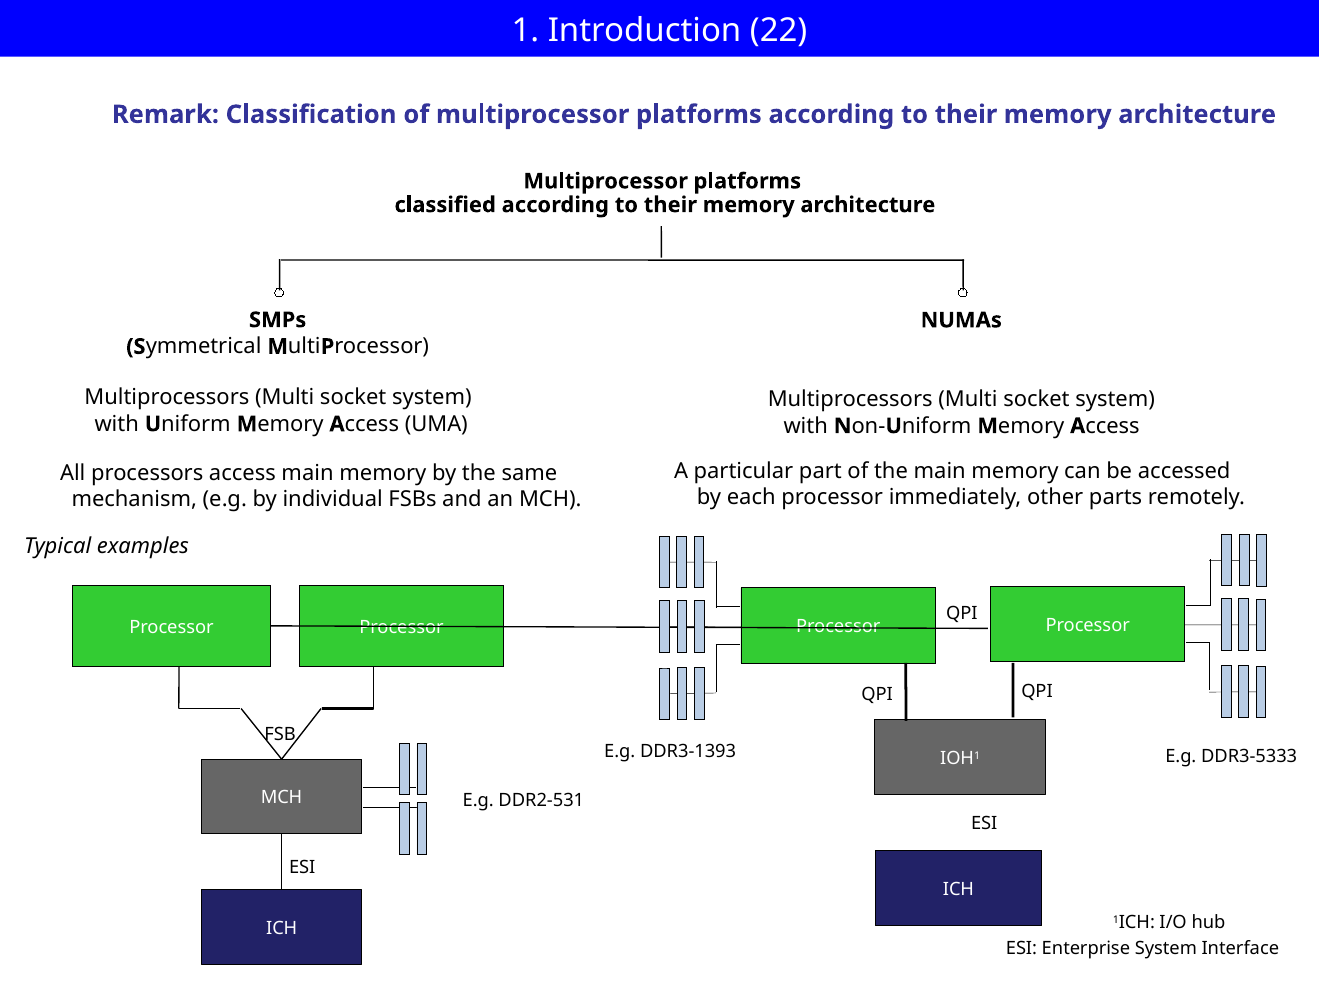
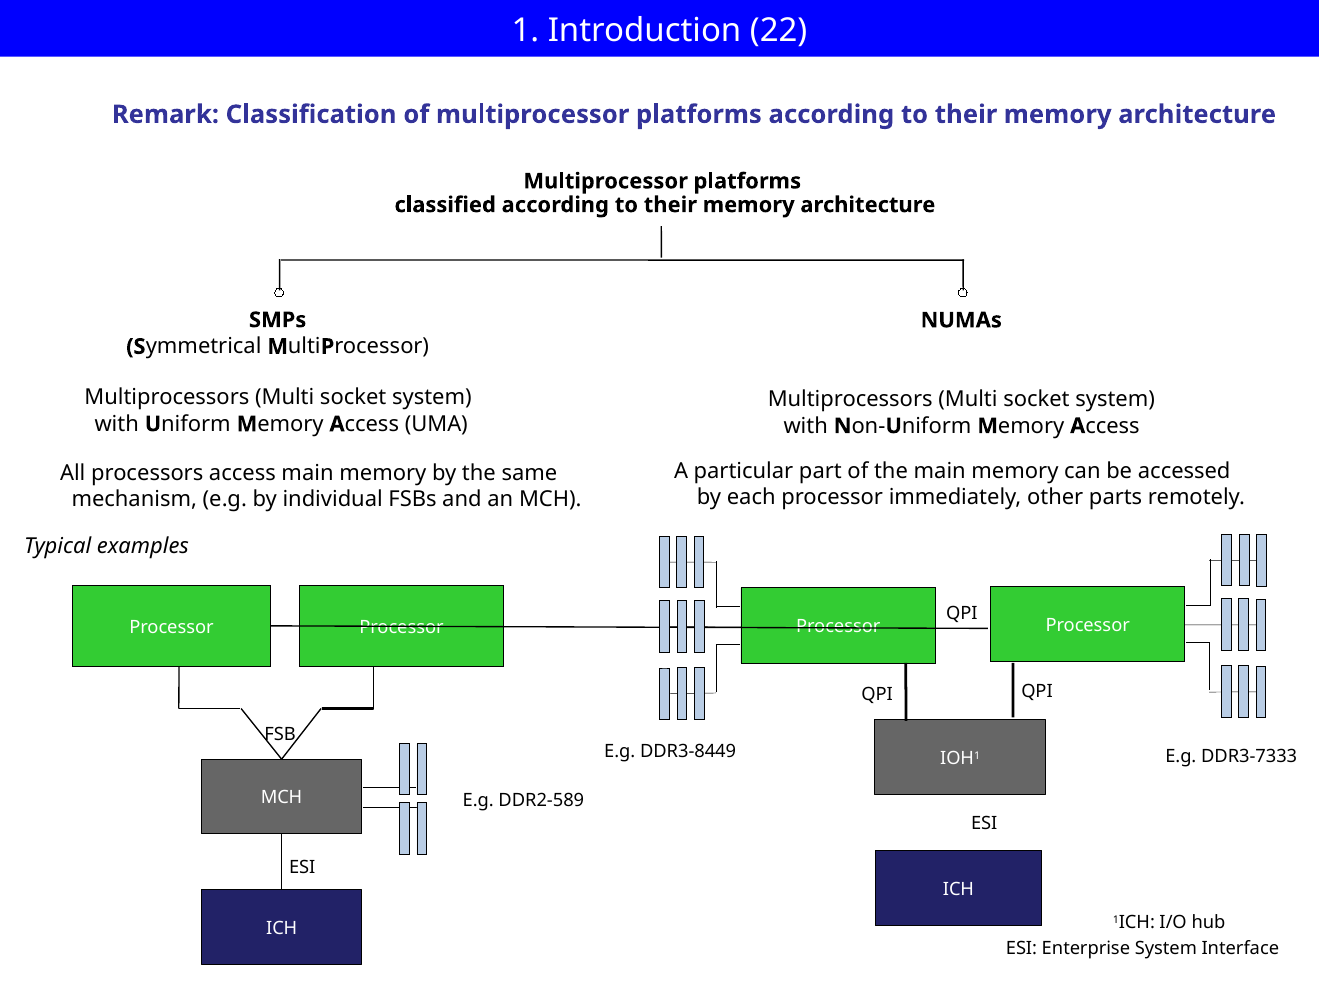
DDR3-1393: DDR3-1393 -> DDR3-8449 (688, 752)
DDR3-5333: DDR3-5333 -> DDR3-7333 (1249, 756)
DDR2-531: DDR2-531 -> DDR2-589 (541, 800)
